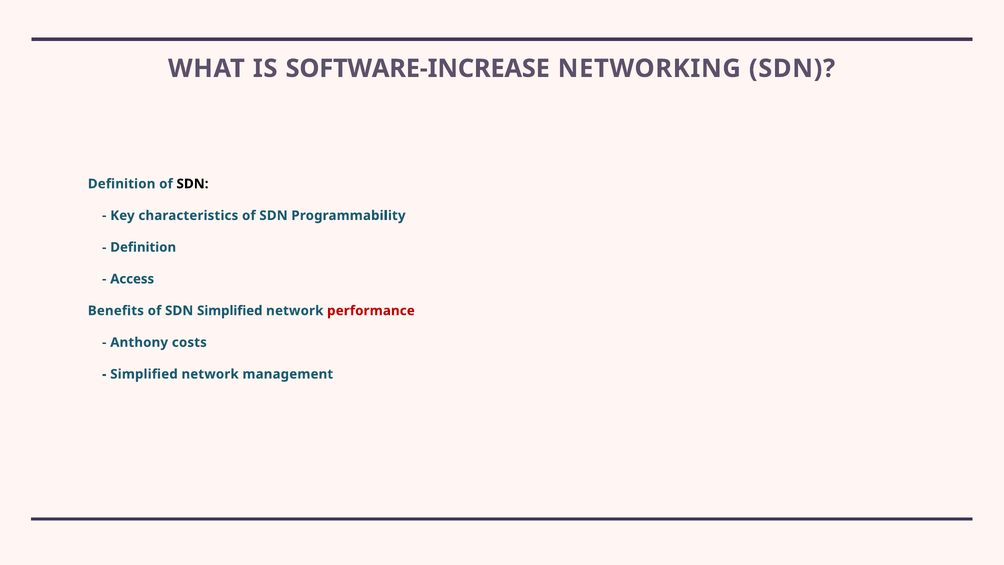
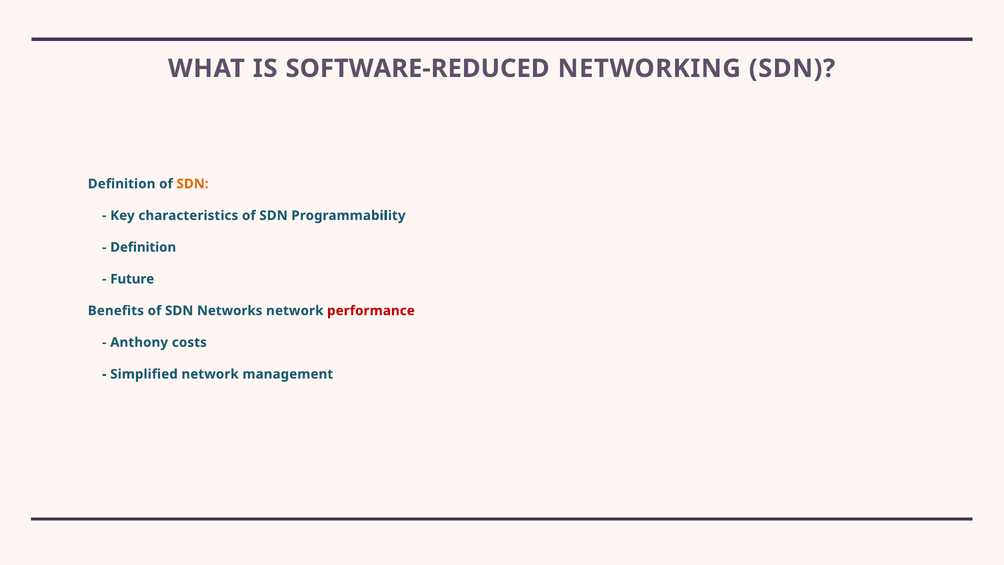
SOFTWARE-INCREASE: SOFTWARE-INCREASE -> SOFTWARE-REDUCED (418, 68)
SDN colour: black -> orange (193, 184)
Access: Access -> Future (132, 279)
SDN Simplified: Simplified -> Networks (230, 311)
